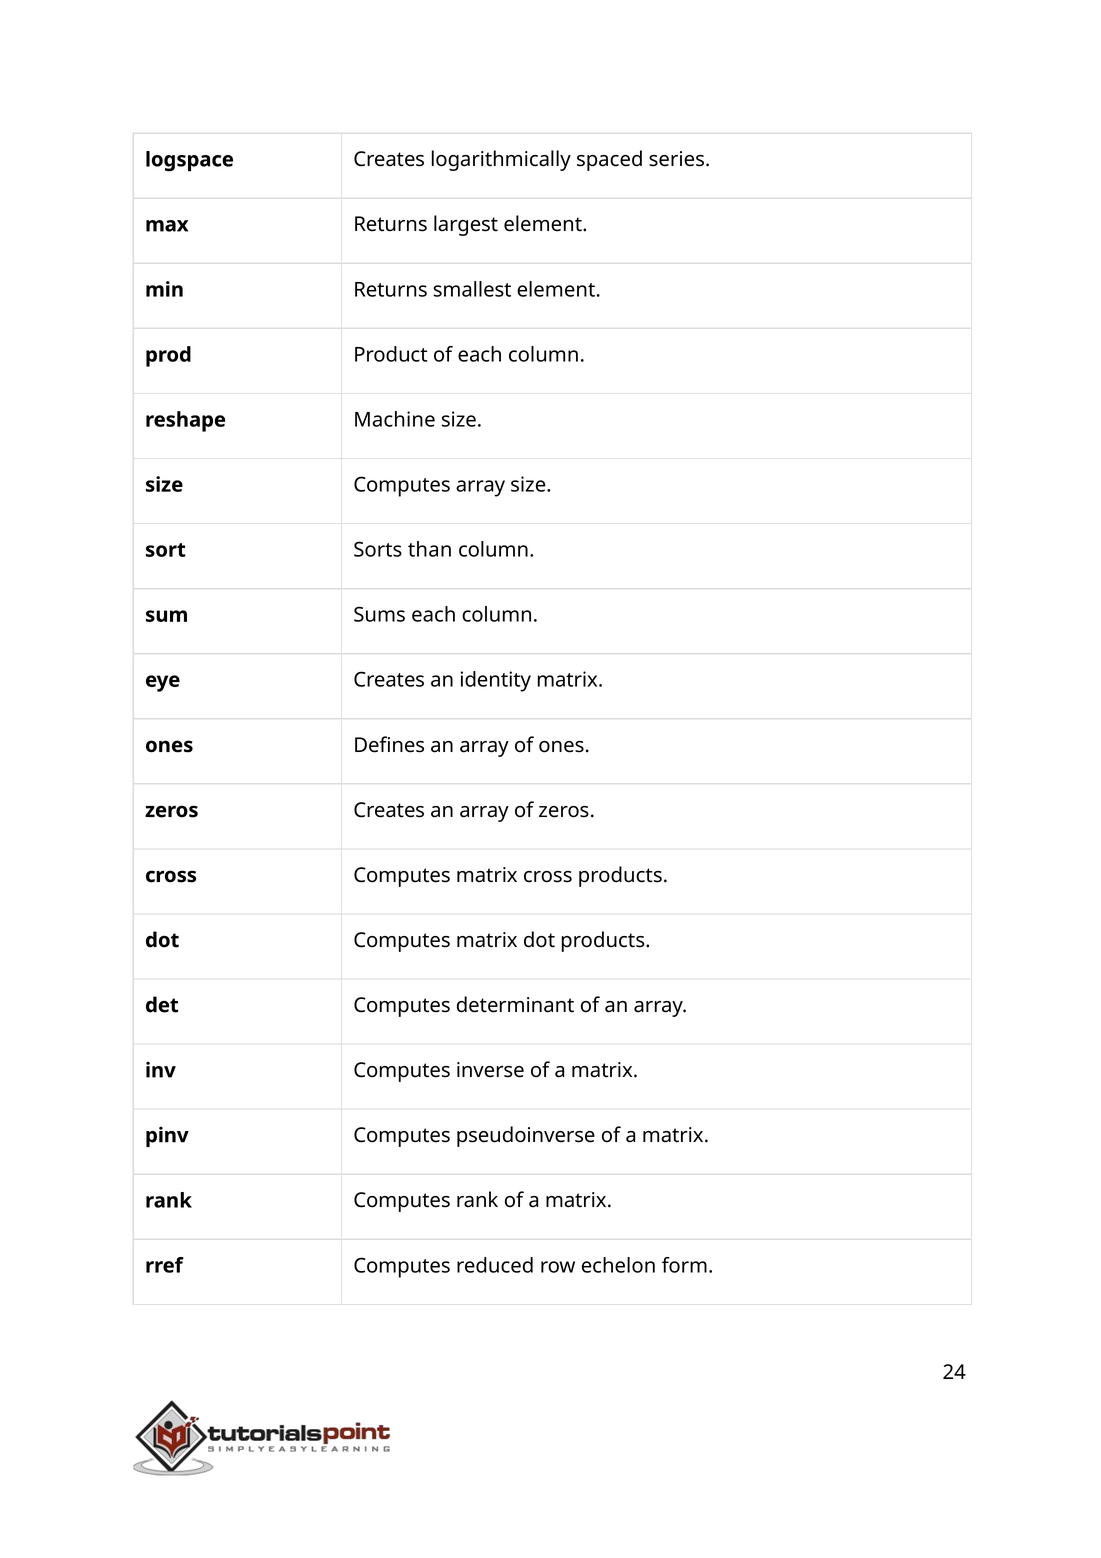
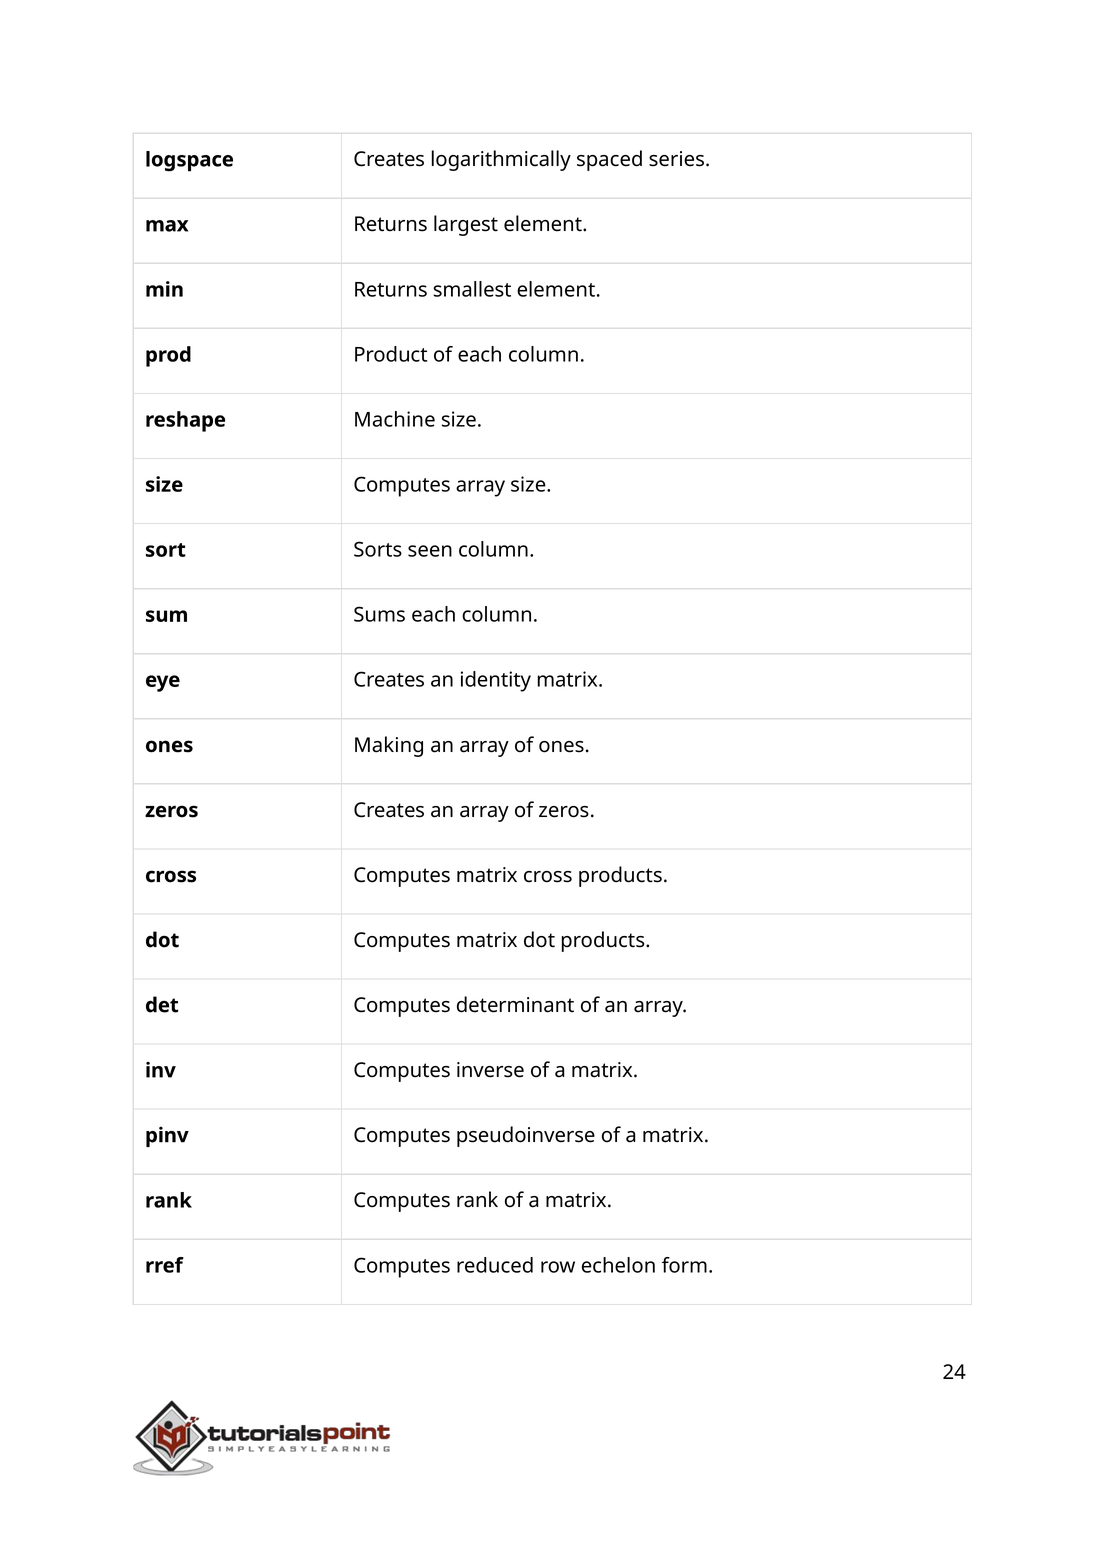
than: than -> seen (430, 550)
Defines: Defines -> Making (389, 745)
